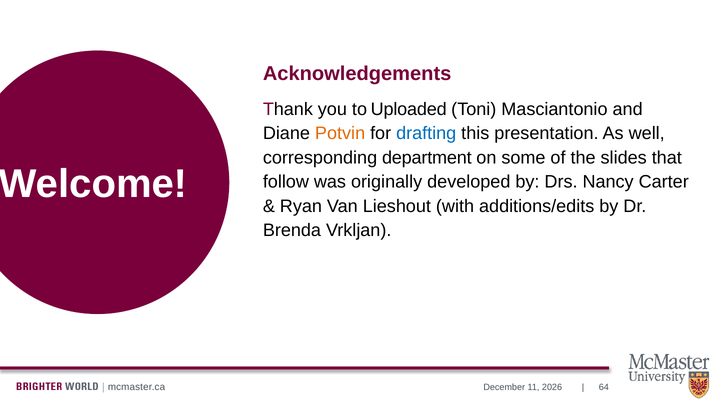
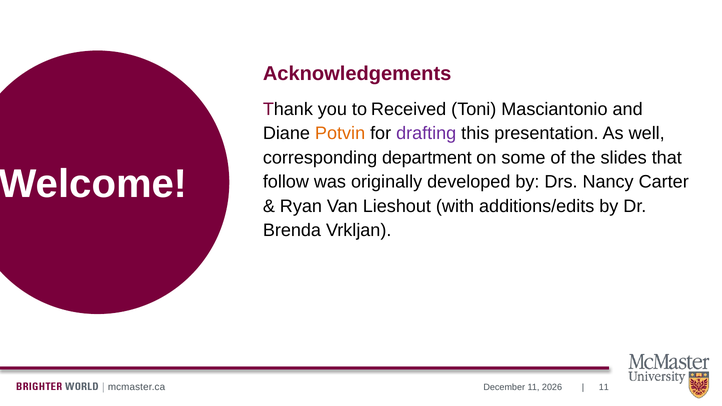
Uploaded: Uploaded -> Received (409, 109)
drafting colour: blue -> purple (426, 133)
64: 64 -> 11 (604, 387)
